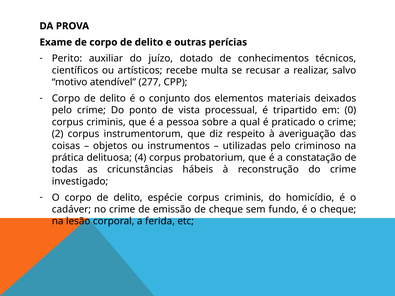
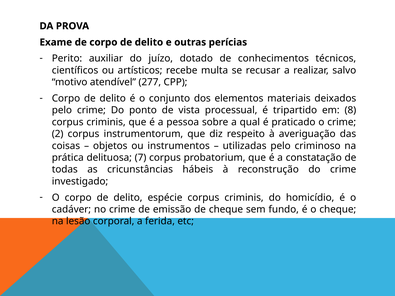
0: 0 -> 8 (350, 110)
4: 4 -> 7 (141, 158)
